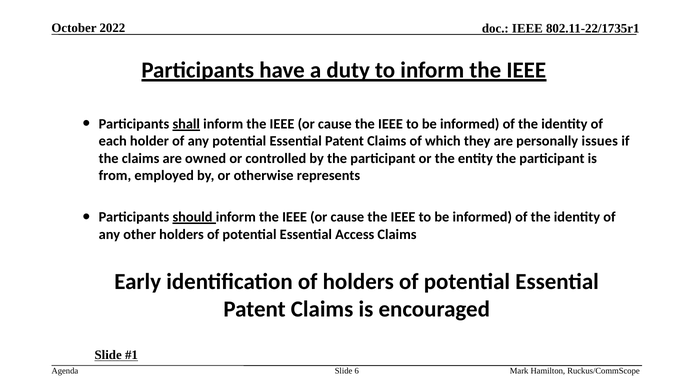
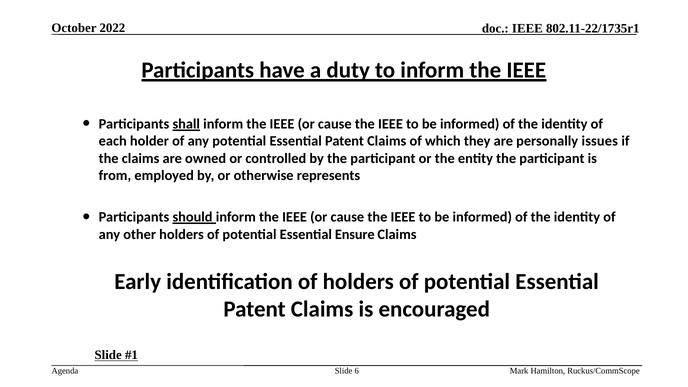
Access: Access -> Ensure (355, 234)
